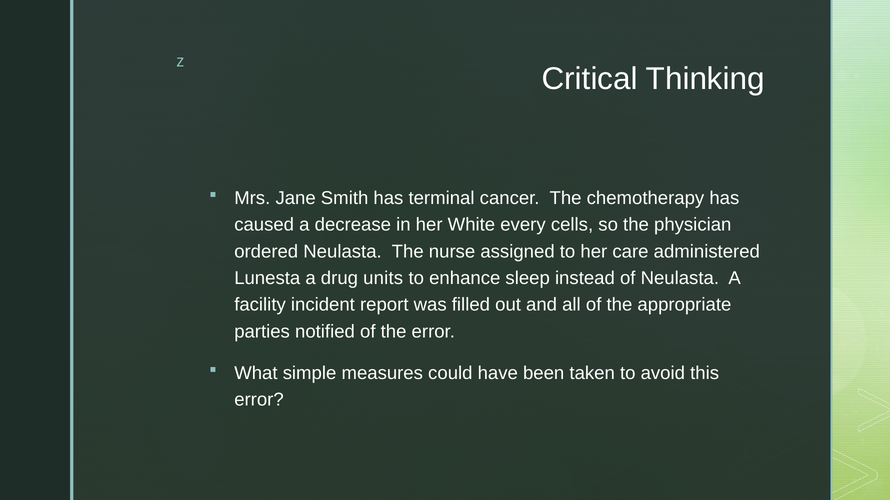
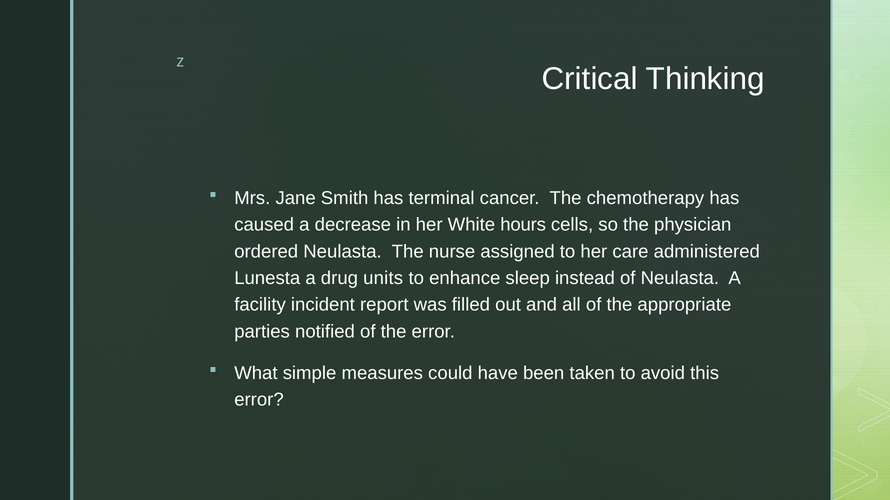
every: every -> hours (523, 225)
